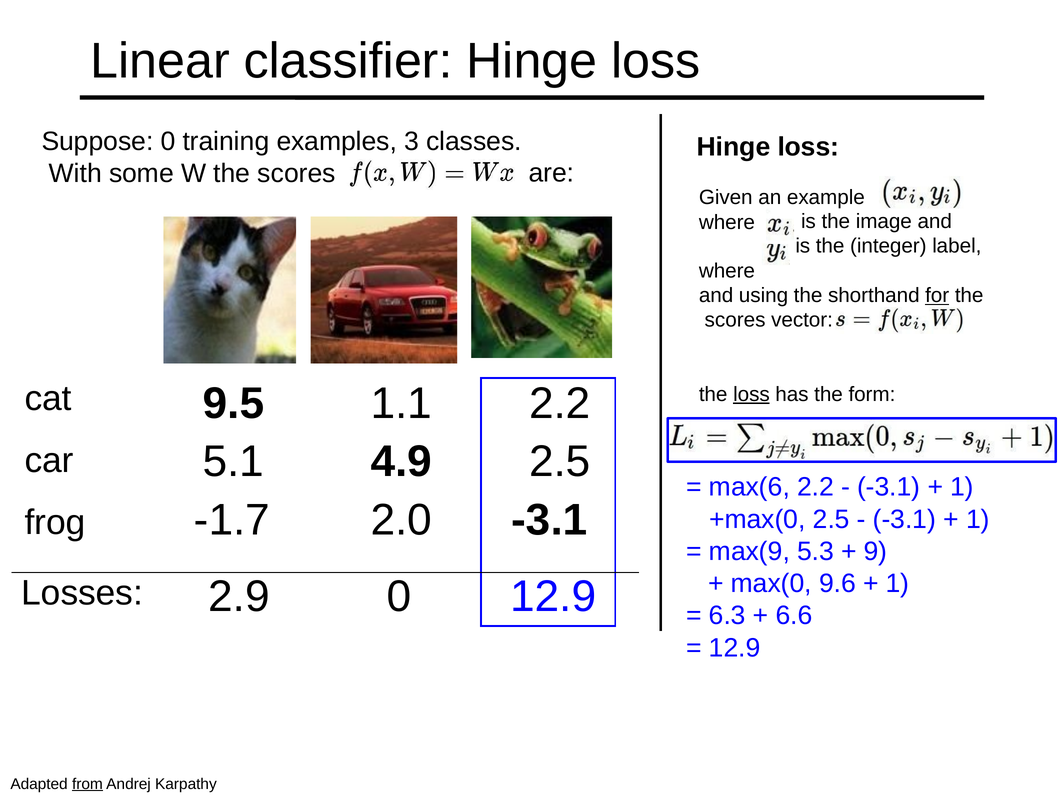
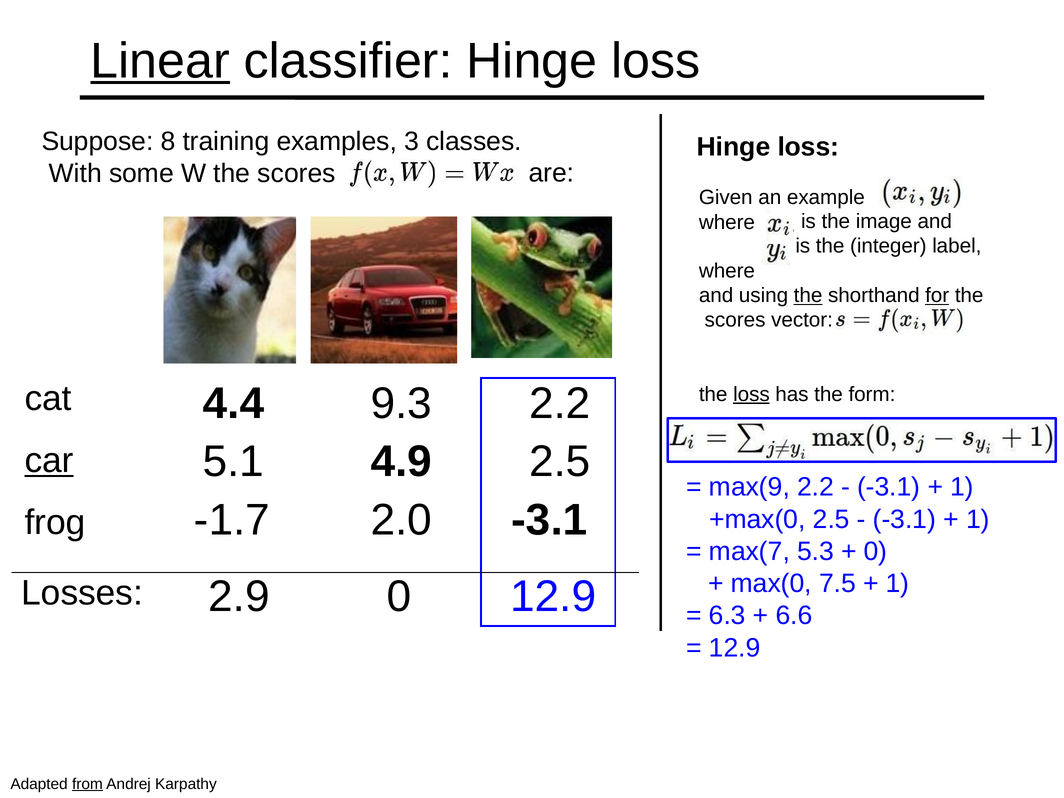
Linear underline: none -> present (160, 61)
Suppose 0: 0 -> 8 (168, 142)
the underline: none -> present (808, 295)
9.5: 9.5 -> 4.4 (233, 403)
1.1: 1.1 -> 9.3 (401, 403)
car underline: none -> present (49, 461)
max(6: max(6 -> max(9 (749, 487)
max(9: max(9 -> max(7 (749, 551)
9: 9 -> 0 (876, 551)
9.6: 9.6 -> 7.5 (837, 584)
